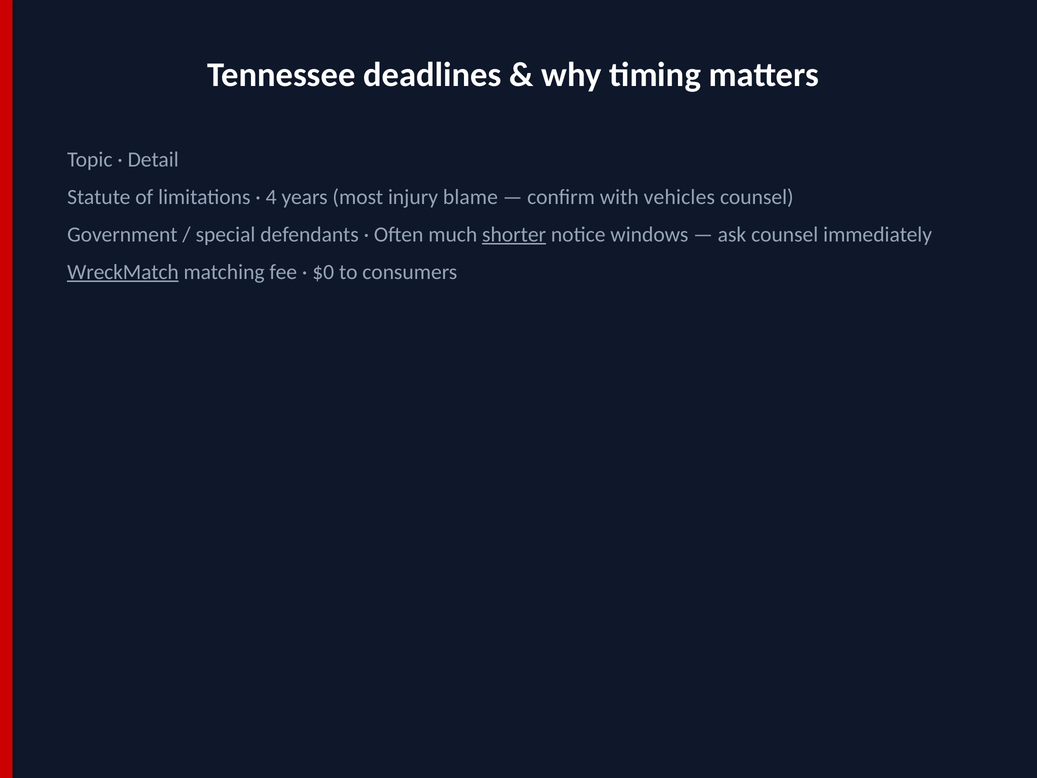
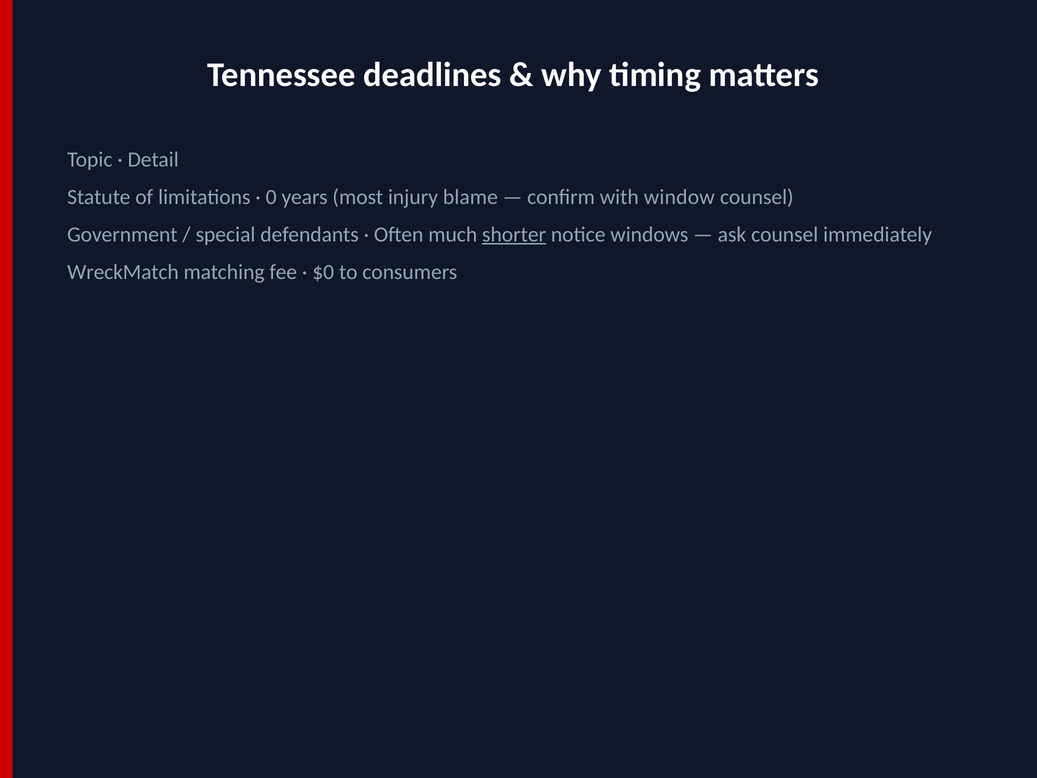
4: 4 -> 0 (271, 197)
vehicles: vehicles -> window (679, 197)
WreckMatch underline: present -> none (123, 272)
